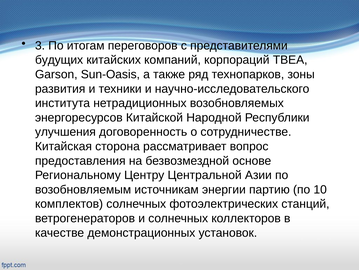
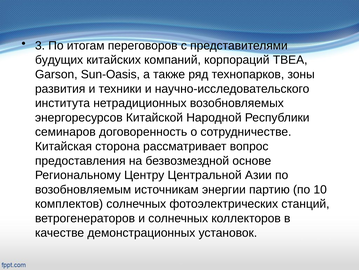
улучшения: улучшения -> семинаров (65, 132)
